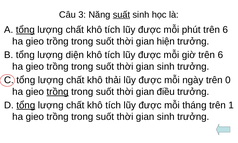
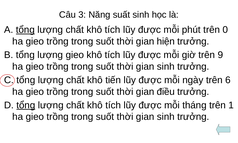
suất underline: present -> none (121, 15)
phút trên 6: 6 -> 0 (225, 30)
lượng diện: diện -> gieo (75, 55)
giờ trên 6: 6 -> 9 (220, 55)
thải: thải -> tiến (113, 80)
0: 0 -> 6 (228, 80)
trồng underline: present -> none (58, 92)
